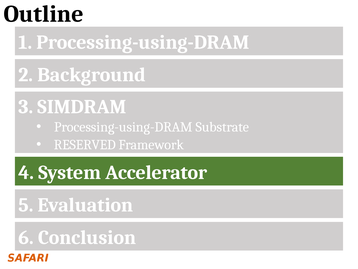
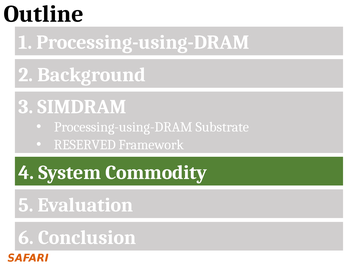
Accelerator: Accelerator -> Commodity (156, 172)
